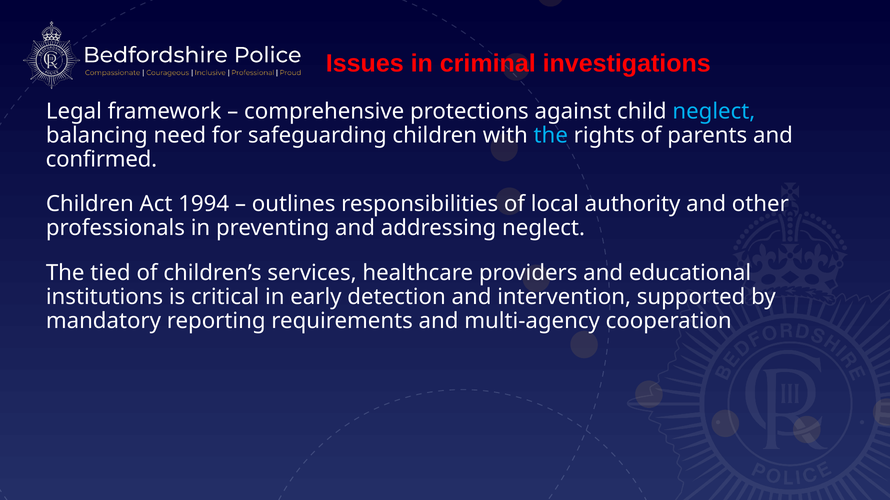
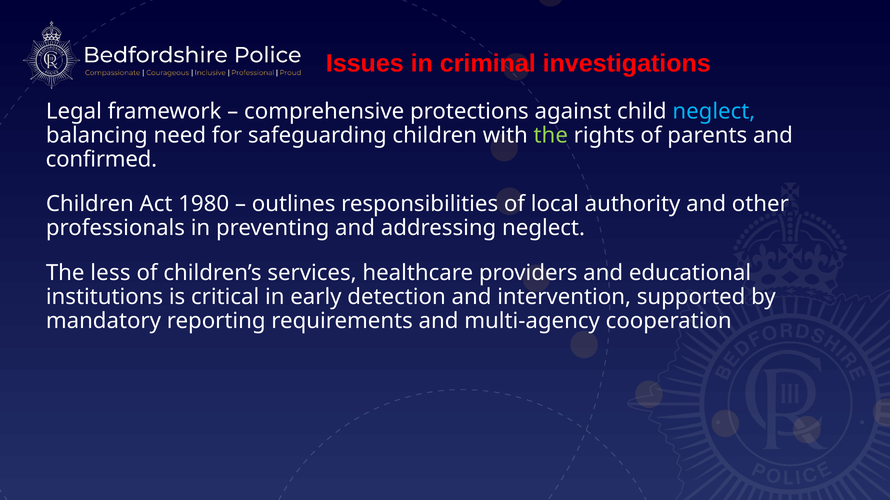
the colour: light blue -> light green (551, 135)
1994: 1994 -> 1980 (204, 204)
tied: tied -> less (110, 273)
